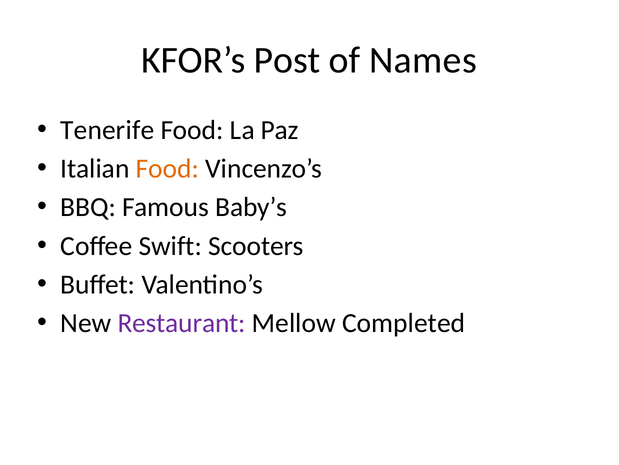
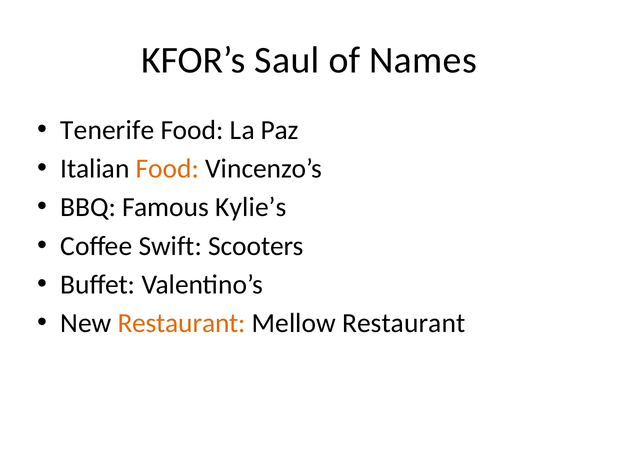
Post: Post -> Saul (287, 60)
Baby’s: Baby’s -> Kylie’s (251, 207)
Restaurant colour: purple -> orange (182, 323)
Mellow Completed: Completed -> Restaurant (404, 323)
